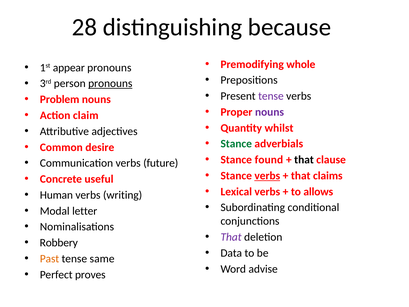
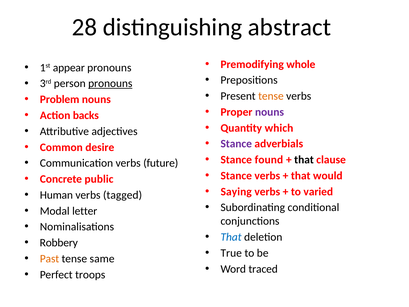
because: because -> abstract (289, 27)
tense colour: purple -> orange (271, 96)
claim: claim -> backs (86, 115)
whilst: whilst -> which (279, 128)
Stance colour: green -> purple (236, 144)
verbs underline: present -> none (267, 176)
claims: claims -> would (328, 176)
useful: useful -> public (99, 179)
Lexical: Lexical -> Saying (236, 191)
allows: allows -> varied (318, 191)
writing: writing -> tagged (123, 195)
That colour: purple -> blue (231, 237)
Data: Data -> True (231, 253)
advise: advise -> traced (263, 269)
proves: proves -> troops (90, 274)
